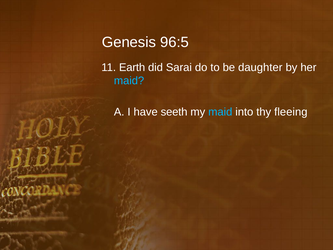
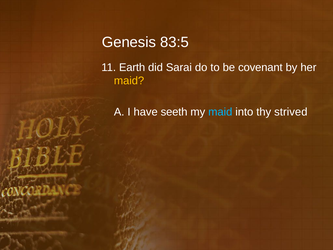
96:5: 96:5 -> 83:5 (175, 42)
daughter: daughter -> covenant (260, 67)
maid colour: light blue -> yellow (129, 81)
fleeing: fleeing -> strived (291, 112)
